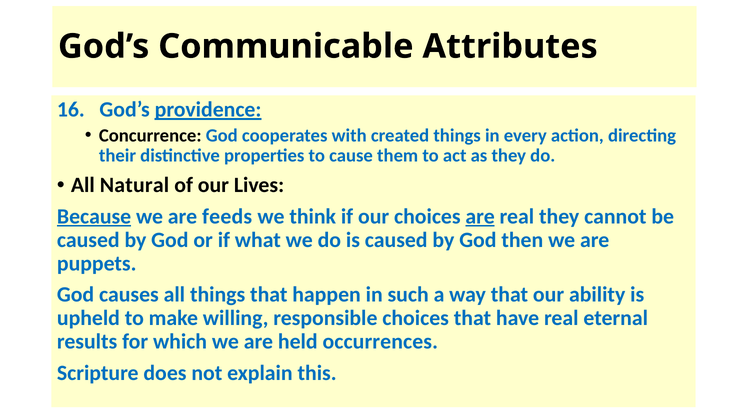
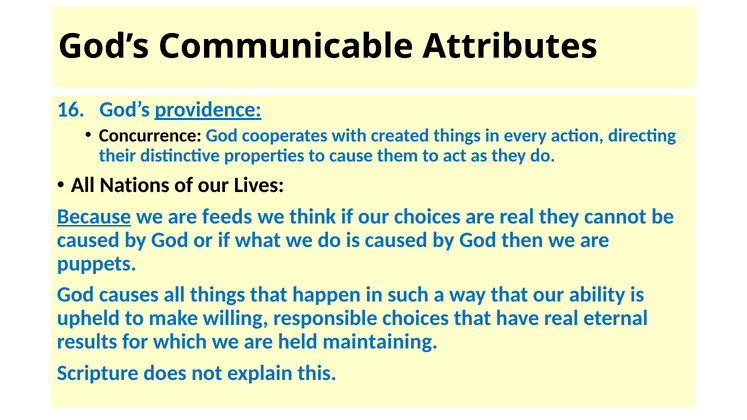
Natural: Natural -> Nations (135, 185)
are underline: present -> none (480, 217)
occurrences: occurrences -> maintaining (380, 342)
